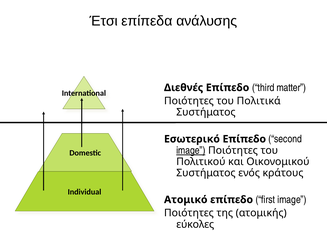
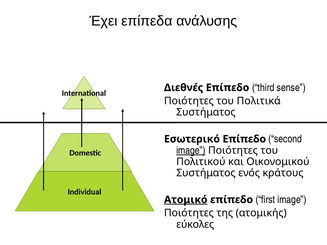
Έτσι: Έτσι -> Έχει (104, 21)
matter: matter -> sense (291, 88)
Ατομικό underline: none -> present (186, 200)
